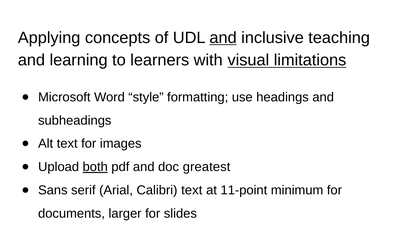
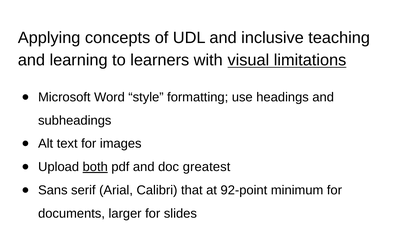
and underline: present -> none (223, 38)
Calibri text: text -> that (192, 190)
11-point: 11-point -> 92-point (244, 190)
